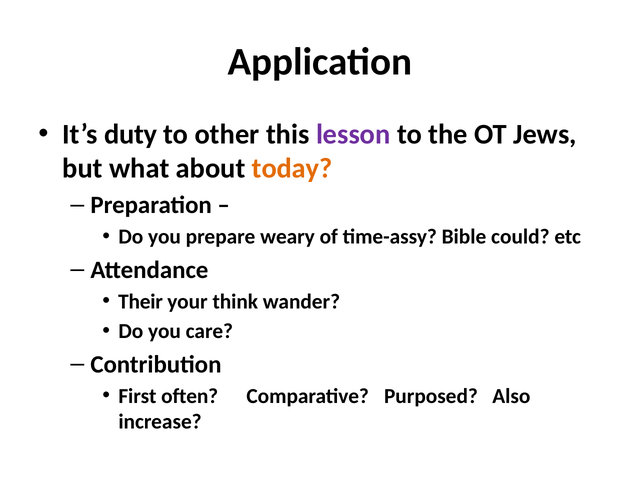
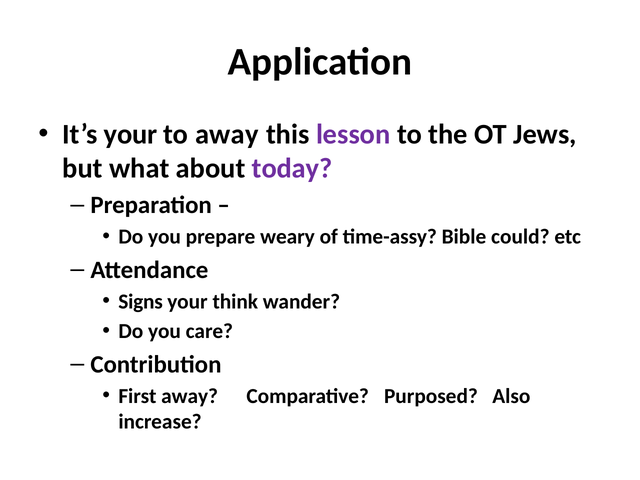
It’s duty: duty -> your (131, 134)
to other: other -> away (227, 134)
today colour: orange -> purple (292, 168)
Their: Their -> Signs (141, 302)
First often: often -> away (190, 396)
